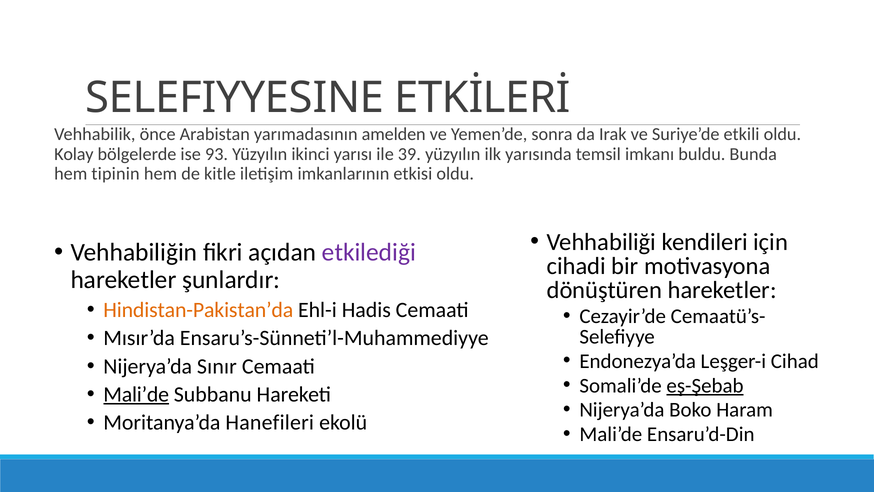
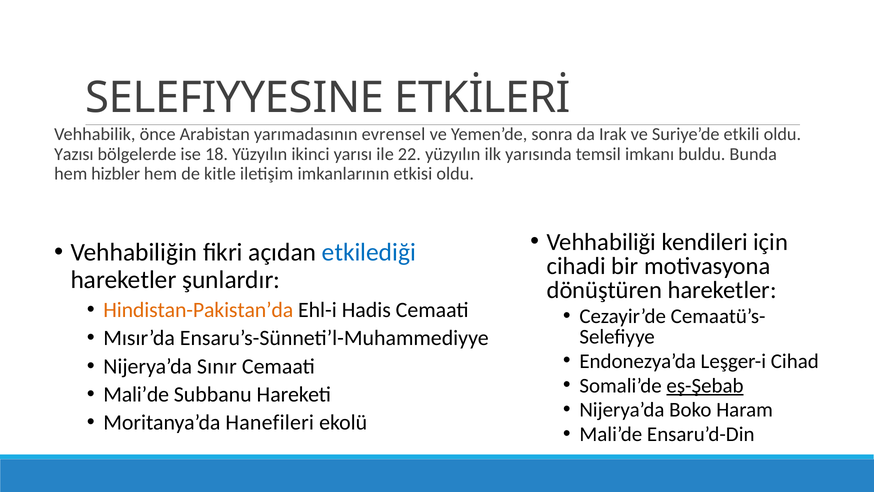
amelden: amelden -> evrensel (394, 134)
Kolay: Kolay -> Yazısı (74, 154)
93: 93 -> 18 (217, 154)
39: 39 -> 22 (409, 154)
tipinin: tipinin -> hizbler (116, 174)
etkilediği colour: purple -> blue (369, 252)
Mali’de underline: present -> none (136, 394)
